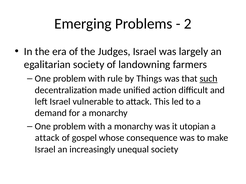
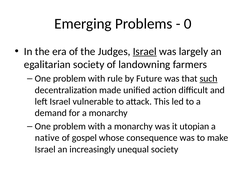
2: 2 -> 0 (188, 24)
Israel underline: none -> present (145, 52)
Things: Things -> Future (149, 79)
attack: attack -> native (47, 138)
